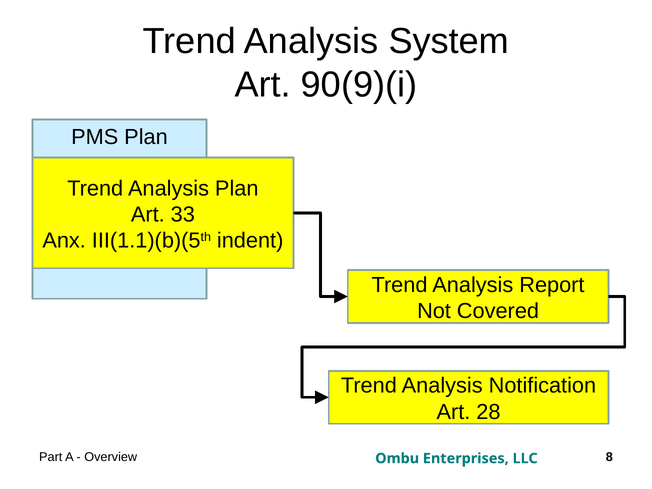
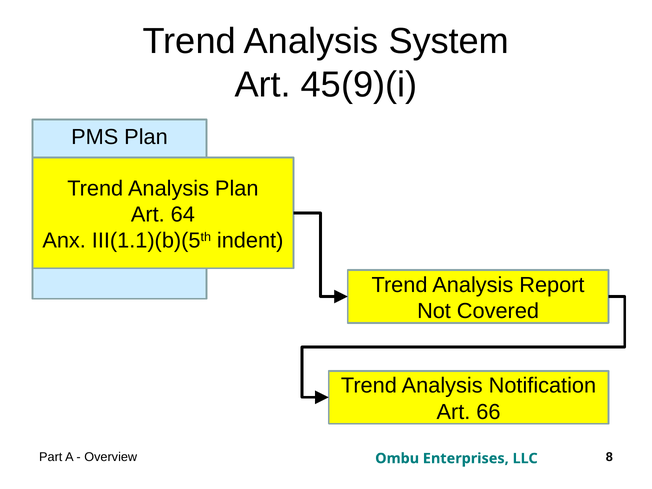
90(9)(i: 90(9)(i -> 45(9)(i (359, 85)
33: 33 -> 64 (183, 214)
28: 28 -> 66 (488, 412)
